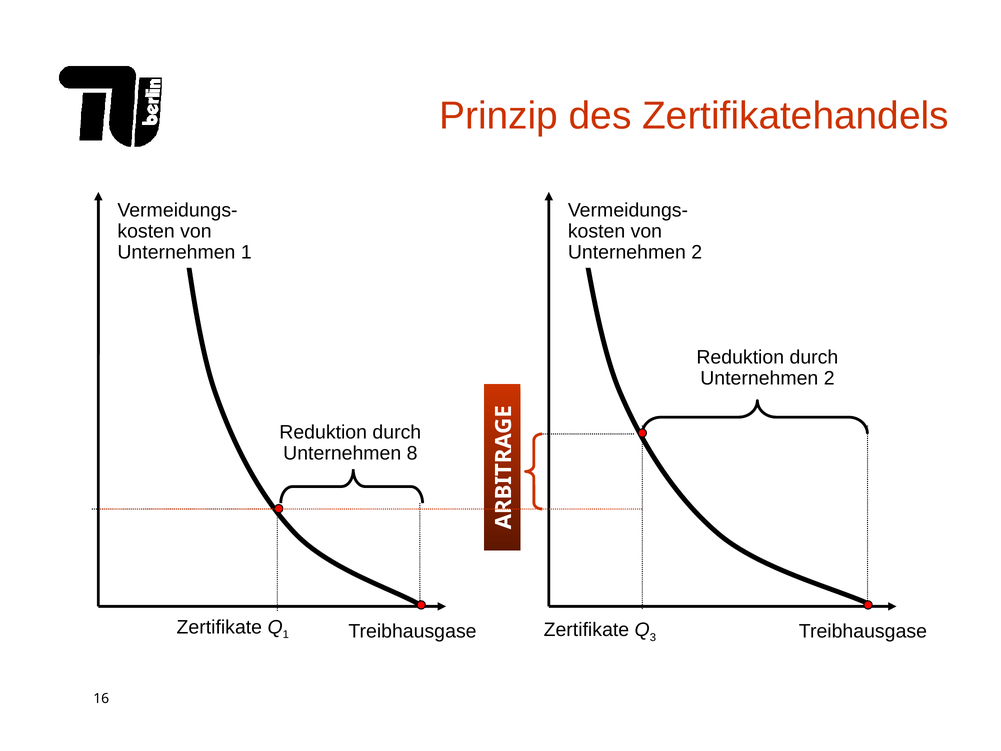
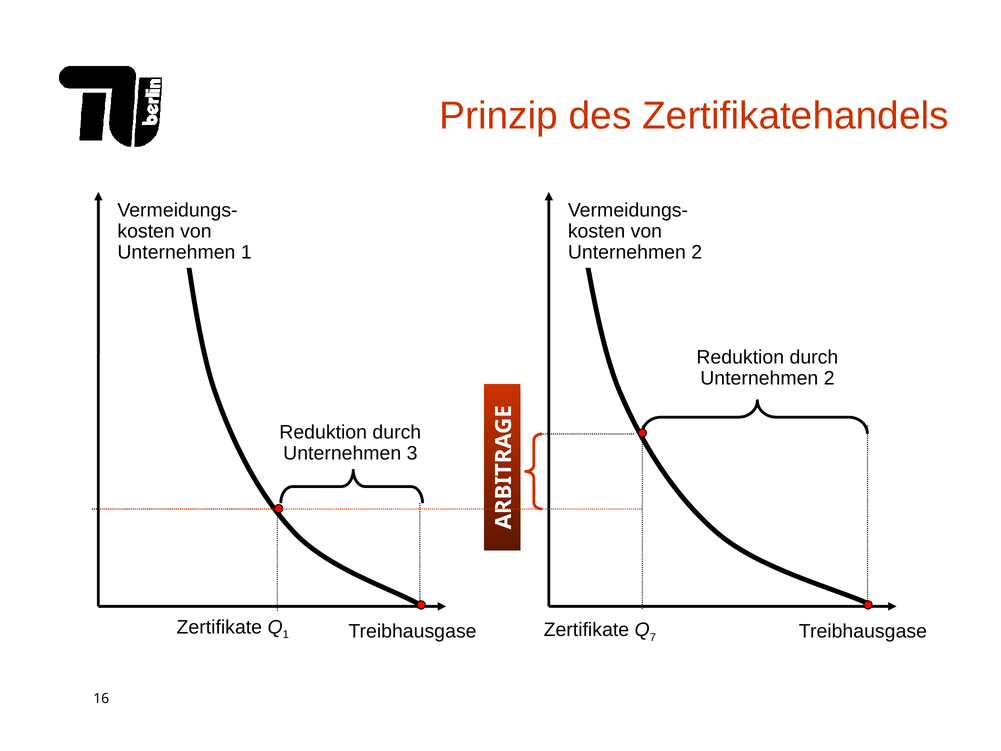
8: 8 -> 3 (412, 453)
3: 3 -> 7 (653, 637)
